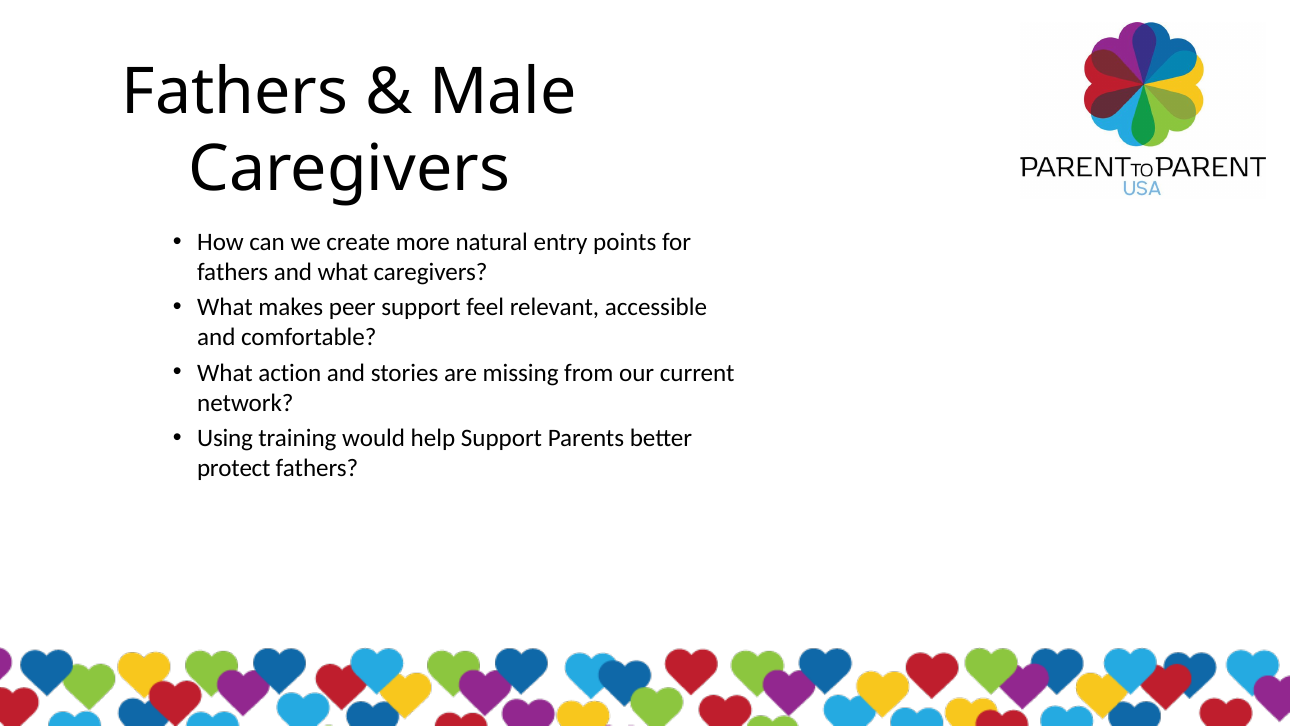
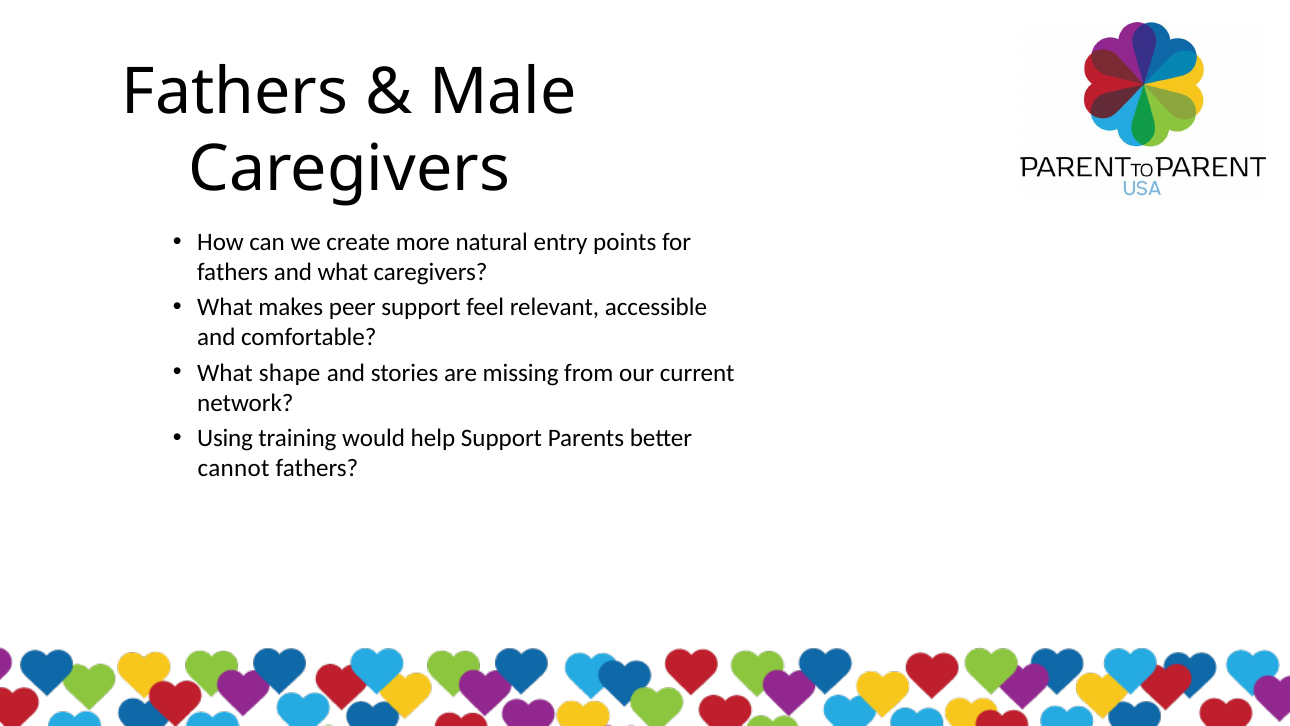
action: action -> shape (290, 373)
protect: protect -> cannot (233, 468)
